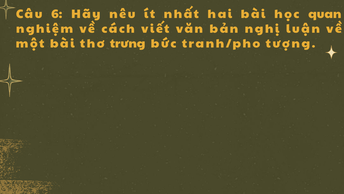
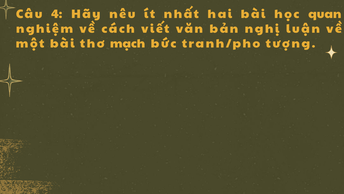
6: 6 -> 4 (57, 14)
trưng: trưng -> mạch (128, 43)
